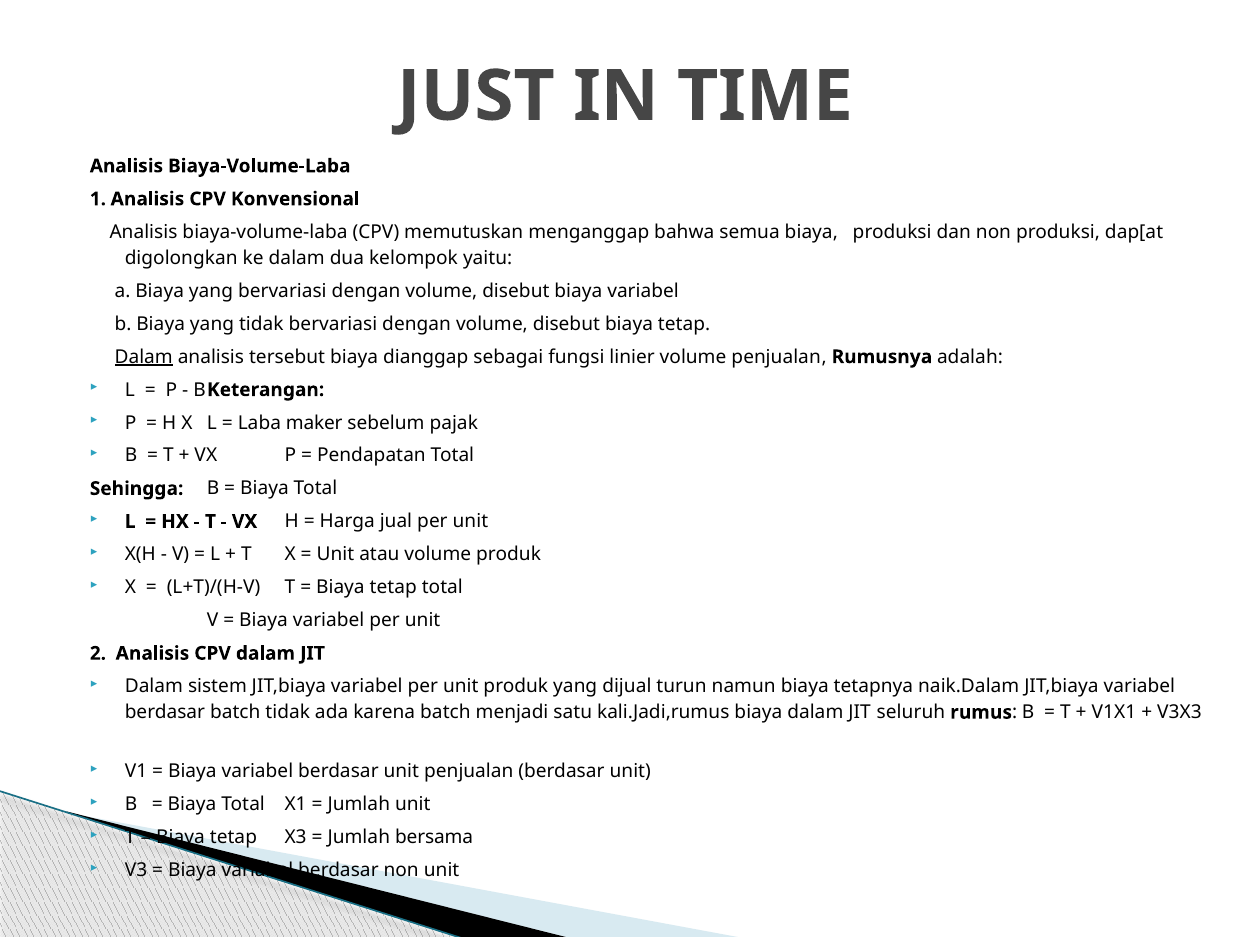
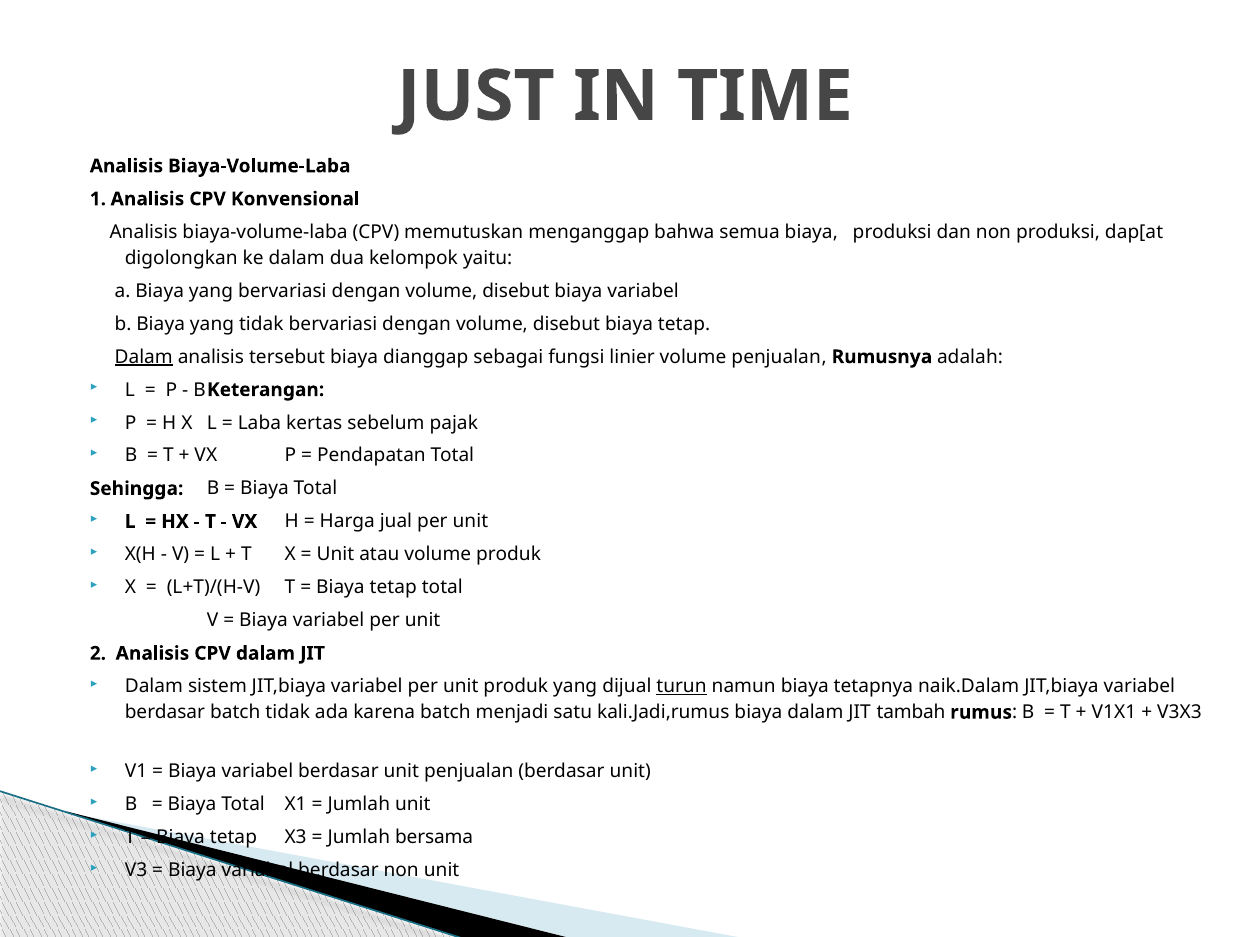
maker: maker -> kertas (314, 423)
turun underline: none -> present (681, 687)
seluruh: seluruh -> tambah (911, 713)
